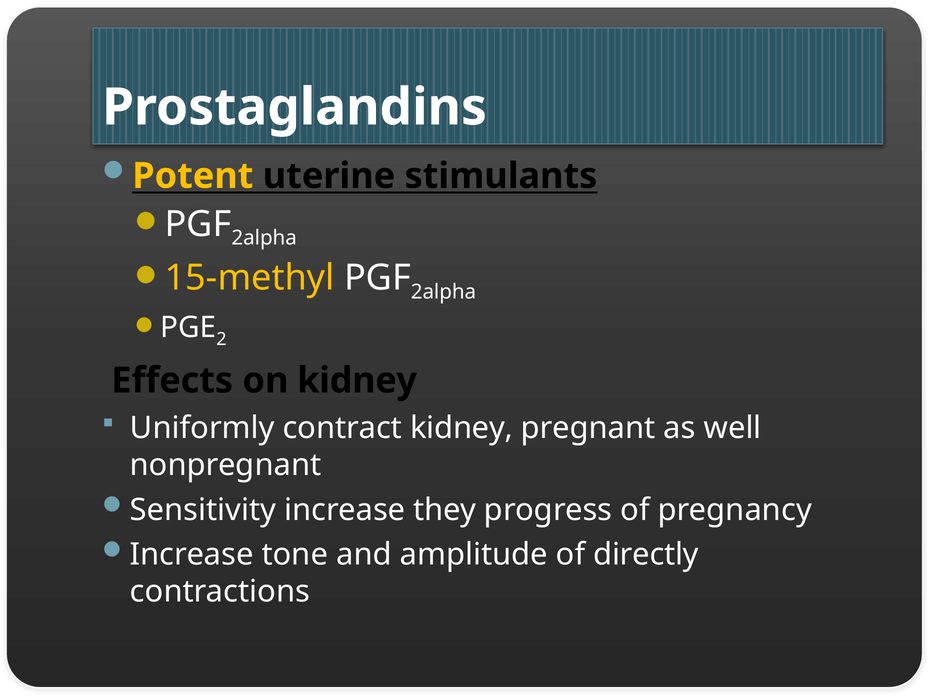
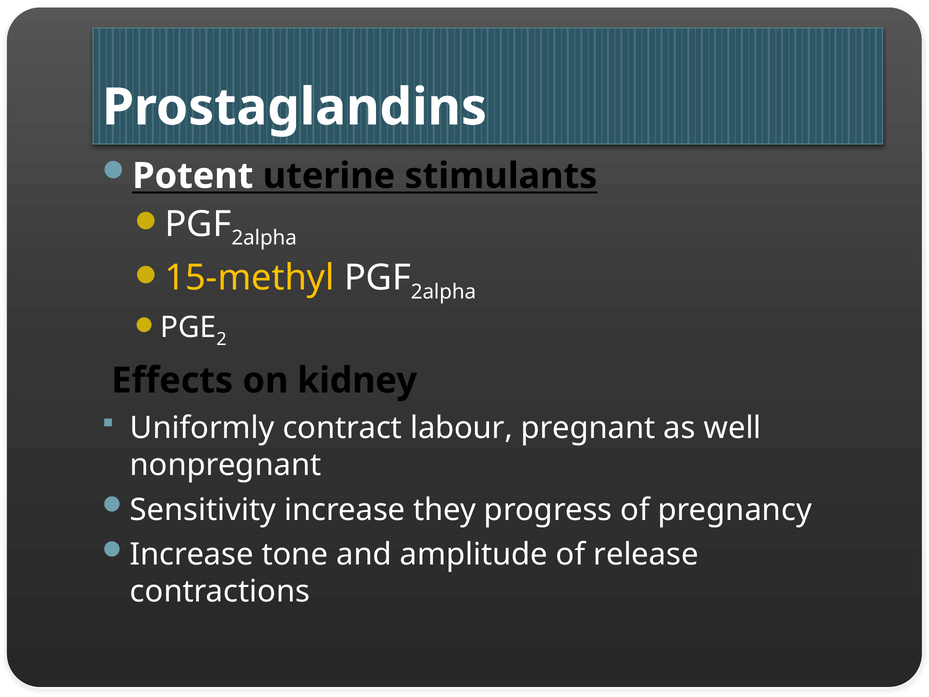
Potent colour: yellow -> white (193, 176)
contract kidney: kidney -> labour (462, 428)
directly: directly -> release (646, 554)
